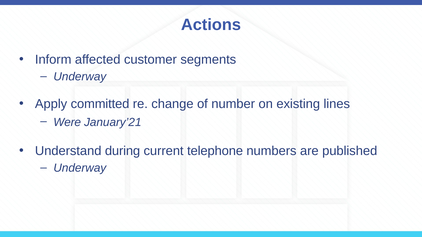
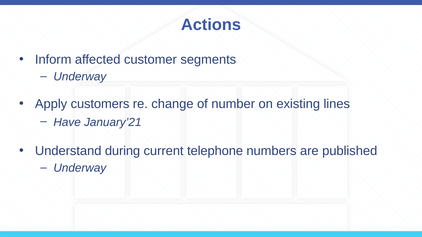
committed: committed -> customers (100, 104)
Were: Were -> Have (67, 122)
